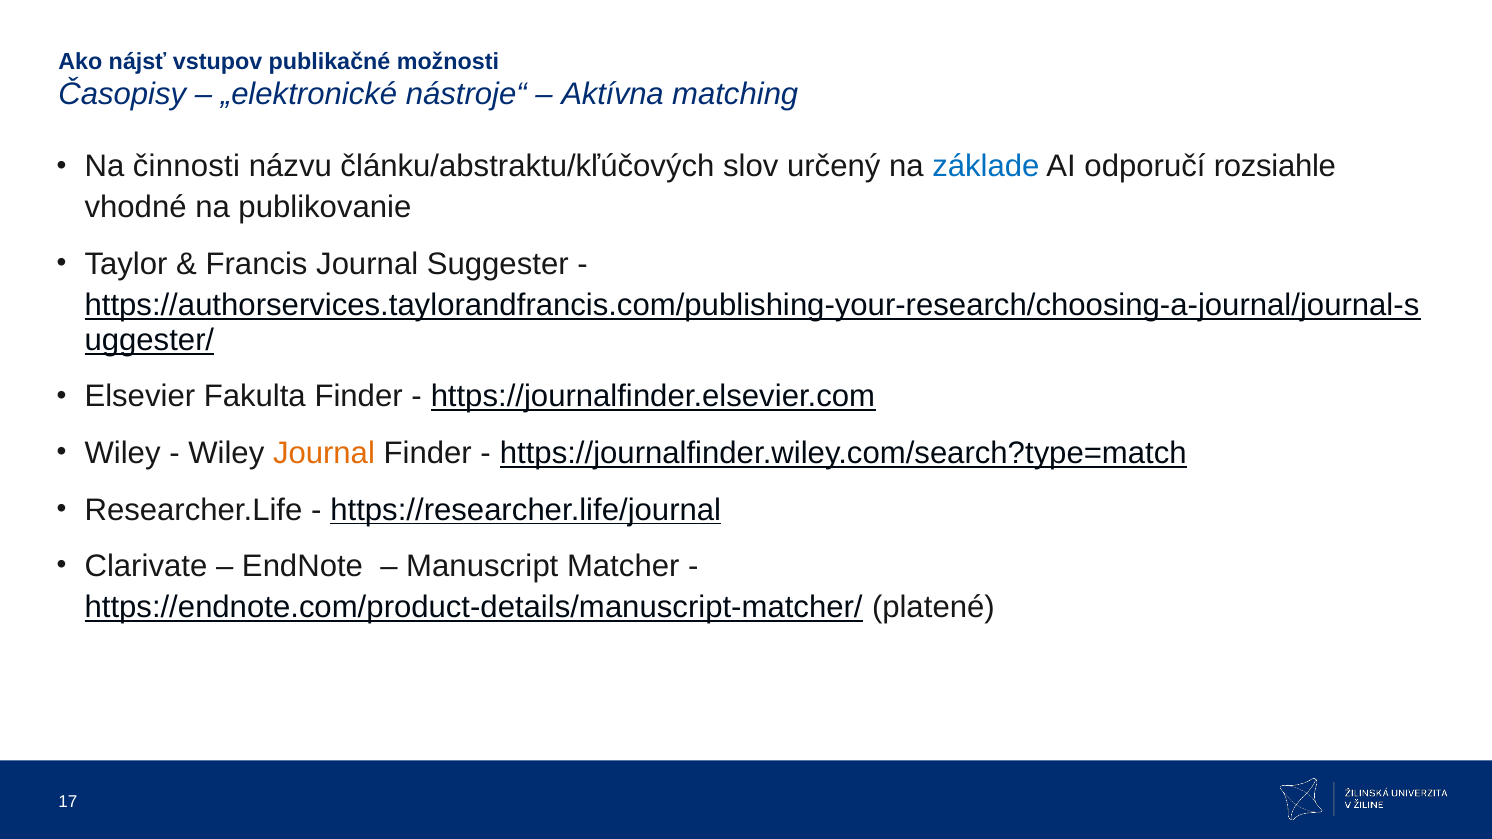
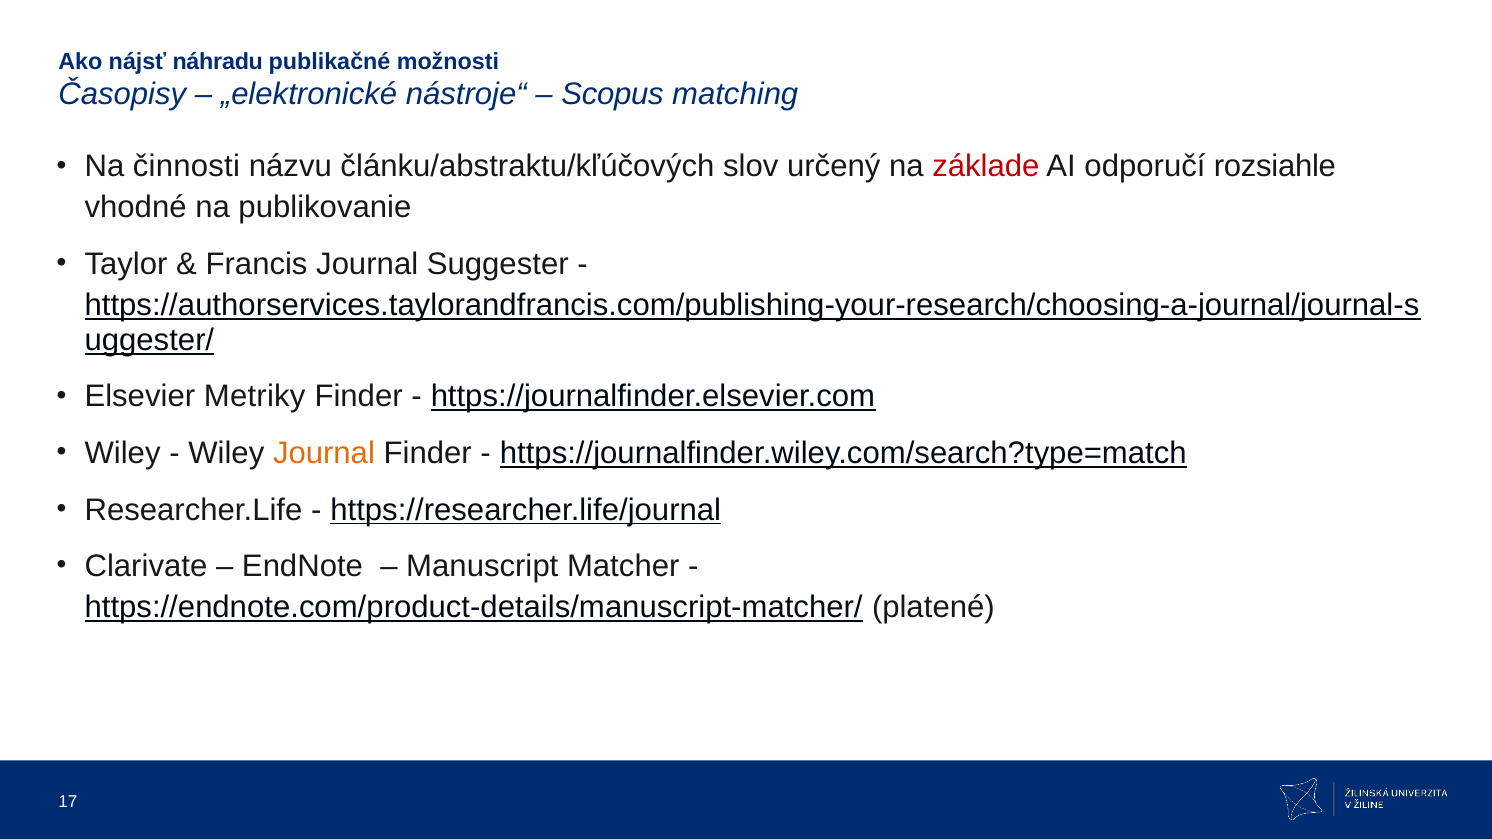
vstupov: vstupov -> náhradu (218, 61)
Aktívna: Aktívna -> Scopus (613, 95)
základe colour: blue -> red (986, 167)
Fakulta: Fakulta -> Metriky (255, 397)
